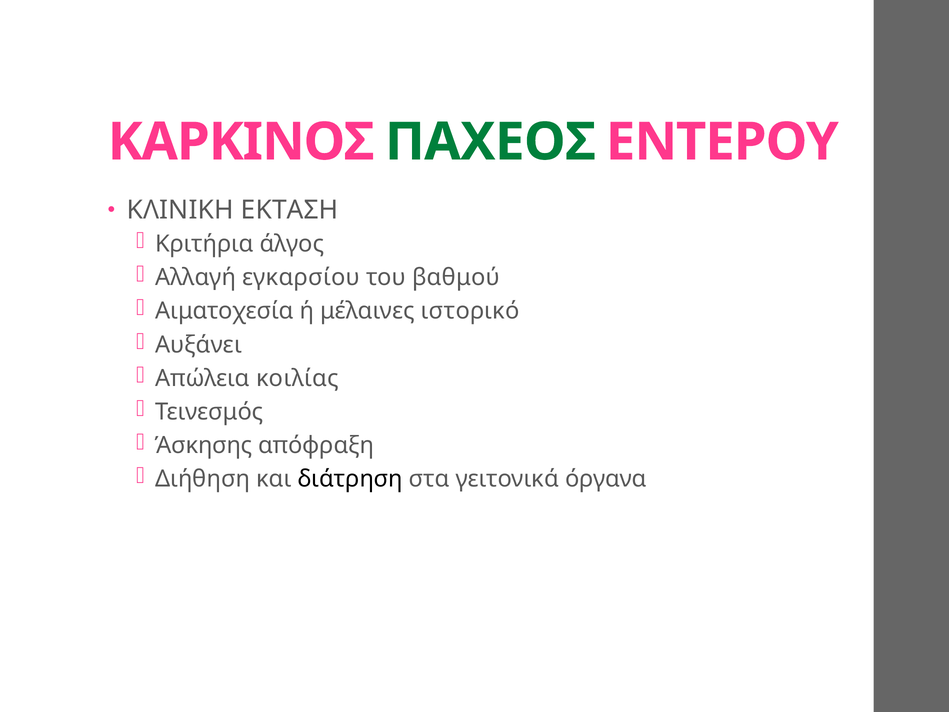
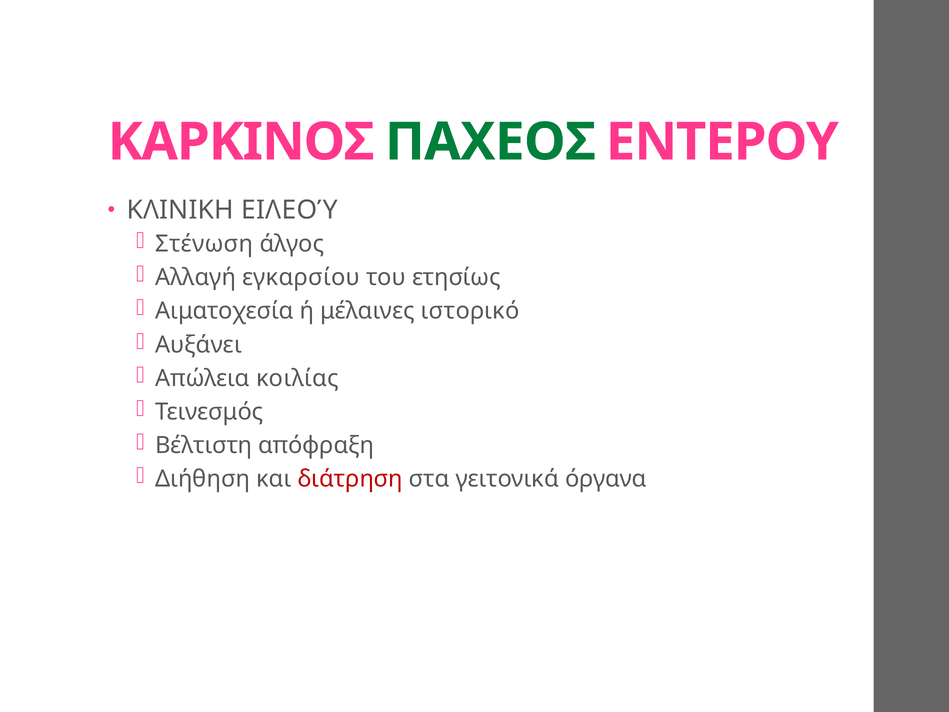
ΕΚΤΑΣΗ: ΕΚΤΑΣΗ -> ΕΙΛΕΟΎ (290, 210)
Κριτήρια: Κριτήρια -> Στένωση (204, 244)
βαθμού: βαθμού -> ετησίως (456, 278)
Άσκησης: Άσκησης -> Βέλτιστη (204, 445)
διάτρηση colour: black -> red (350, 479)
